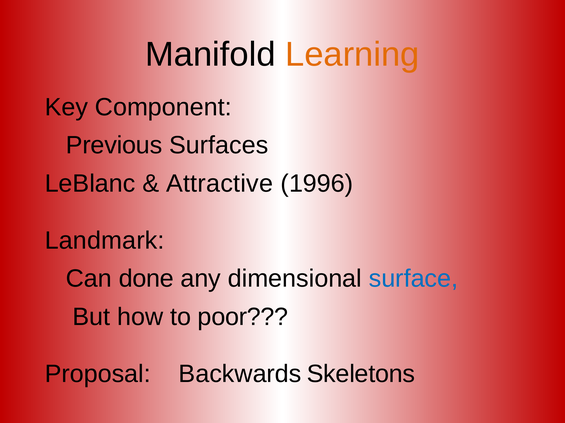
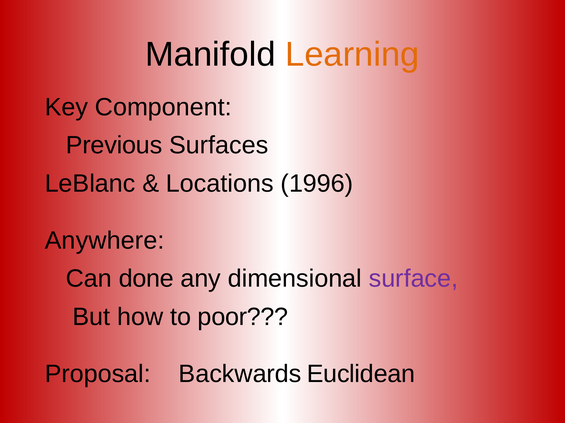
Attractive: Attractive -> Locations (220, 184)
Landmark: Landmark -> Anywhere (105, 241)
surface colour: blue -> purple (413, 279)
Skeletons: Skeletons -> Euclidean (361, 375)
